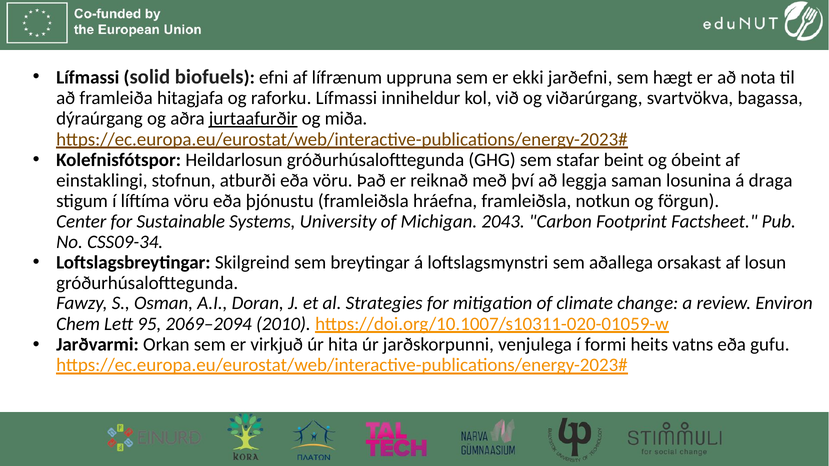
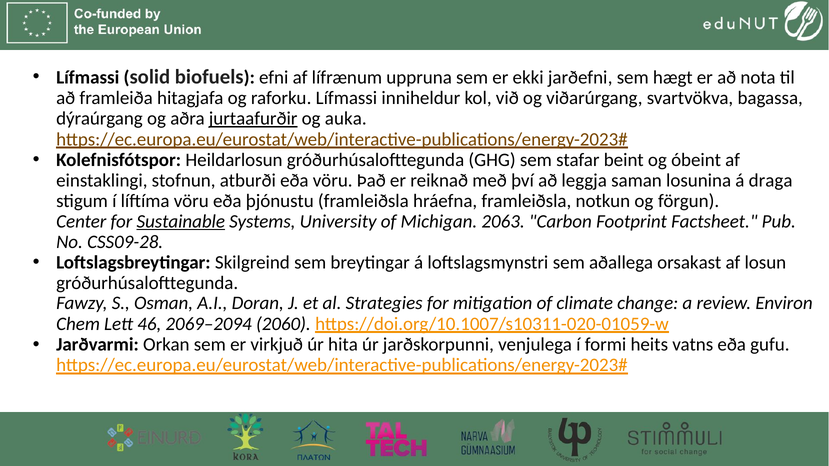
miða: miða -> auka (346, 119)
Sustainable underline: none -> present (181, 221)
2043: 2043 -> 2063 (503, 221)
CSS09-34: CSS09-34 -> CSS09-28 (125, 242)
95: 95 -> 46 (149, 324)
2010: 2010 -> 2060 (283, 324)
